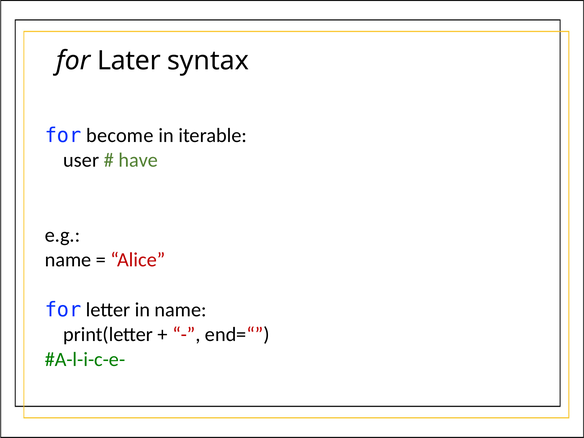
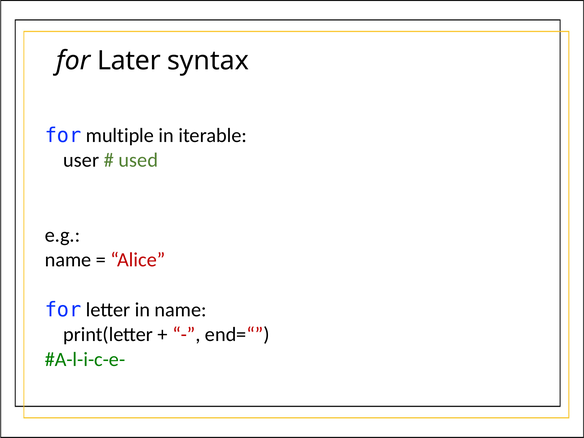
become: become -> multiple (120, 135)
have: have -> used (138, 160)
